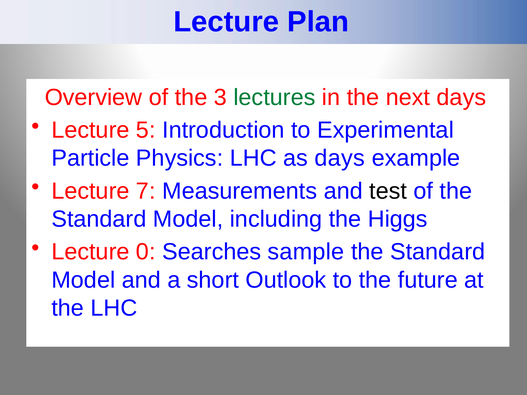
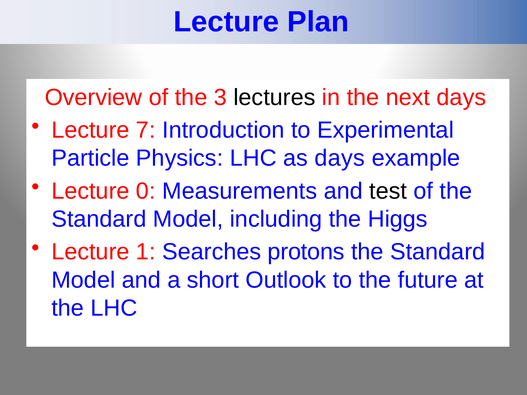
lectures colour: green -> black (274, 97)
5: 5 -> 7 (146, 130)
7: 7 -> 0 (146, 191)
0: 0 -> 1 (146, 252)
sample: sample -> protons (306, 252)
